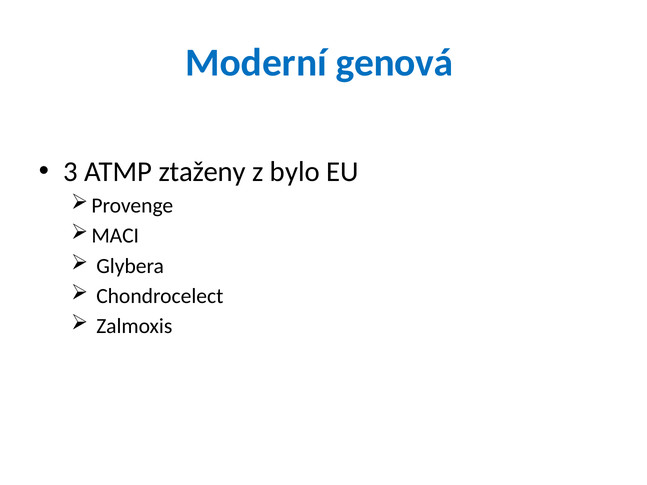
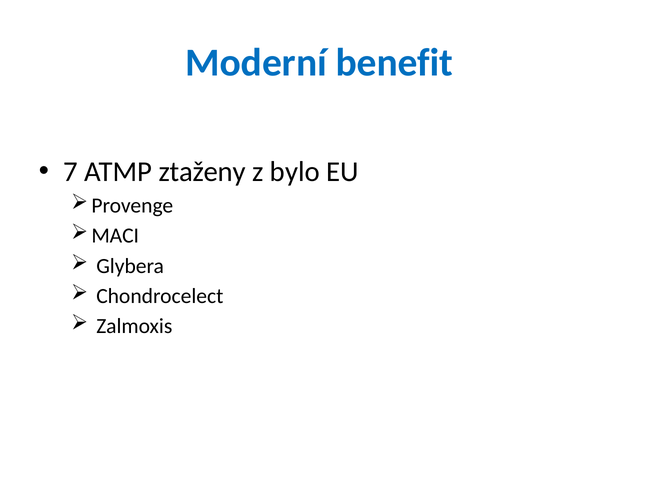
genová: genová -> benefit (394, 63)
3: 3 -> 7 (70, 172)
